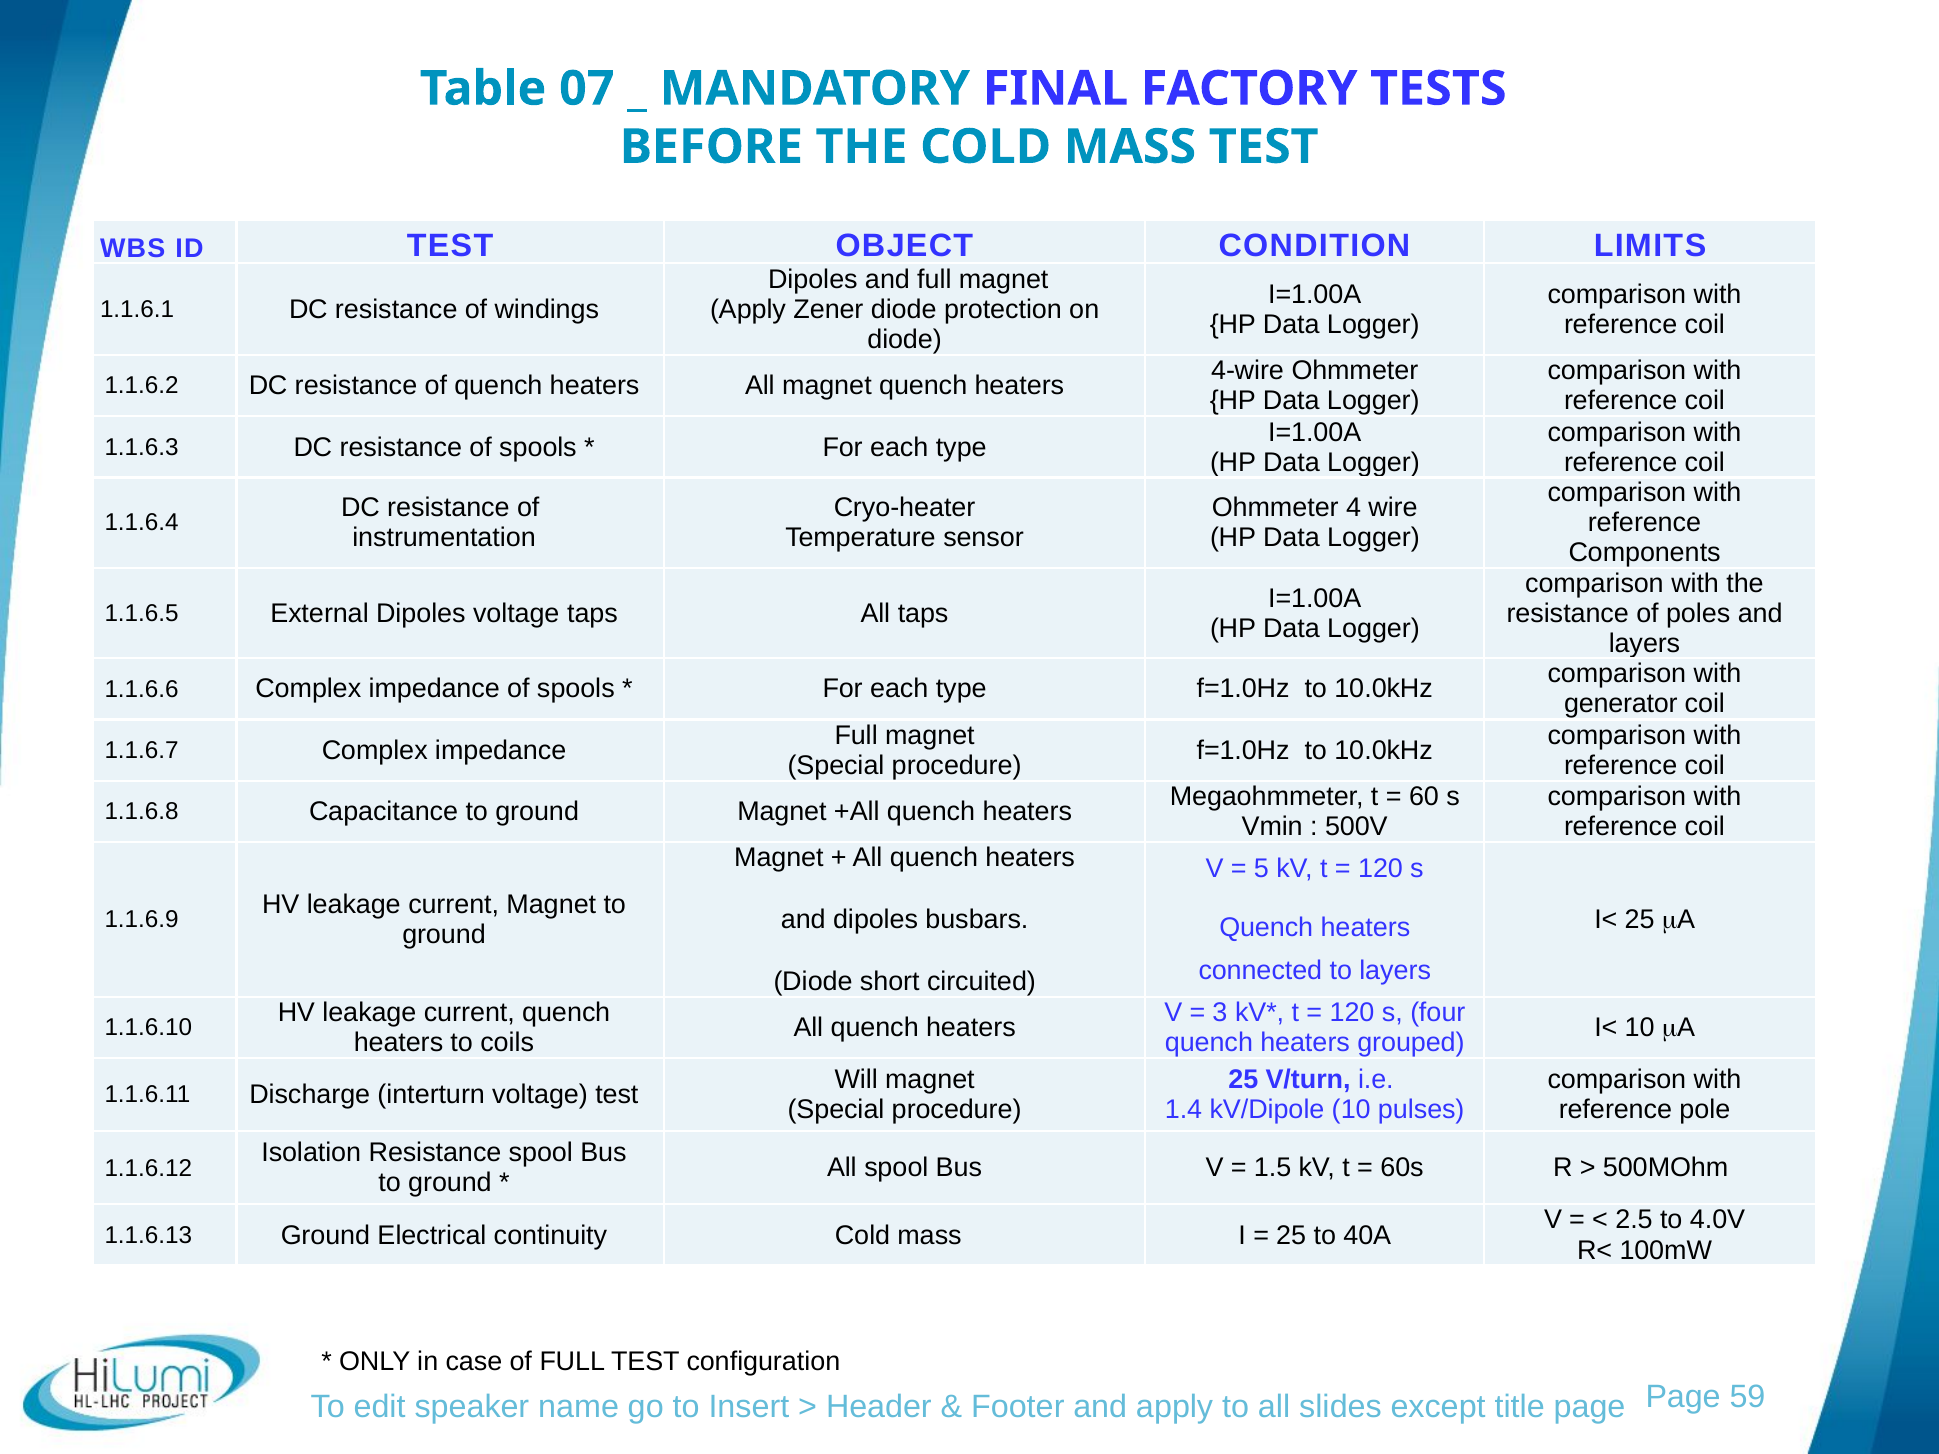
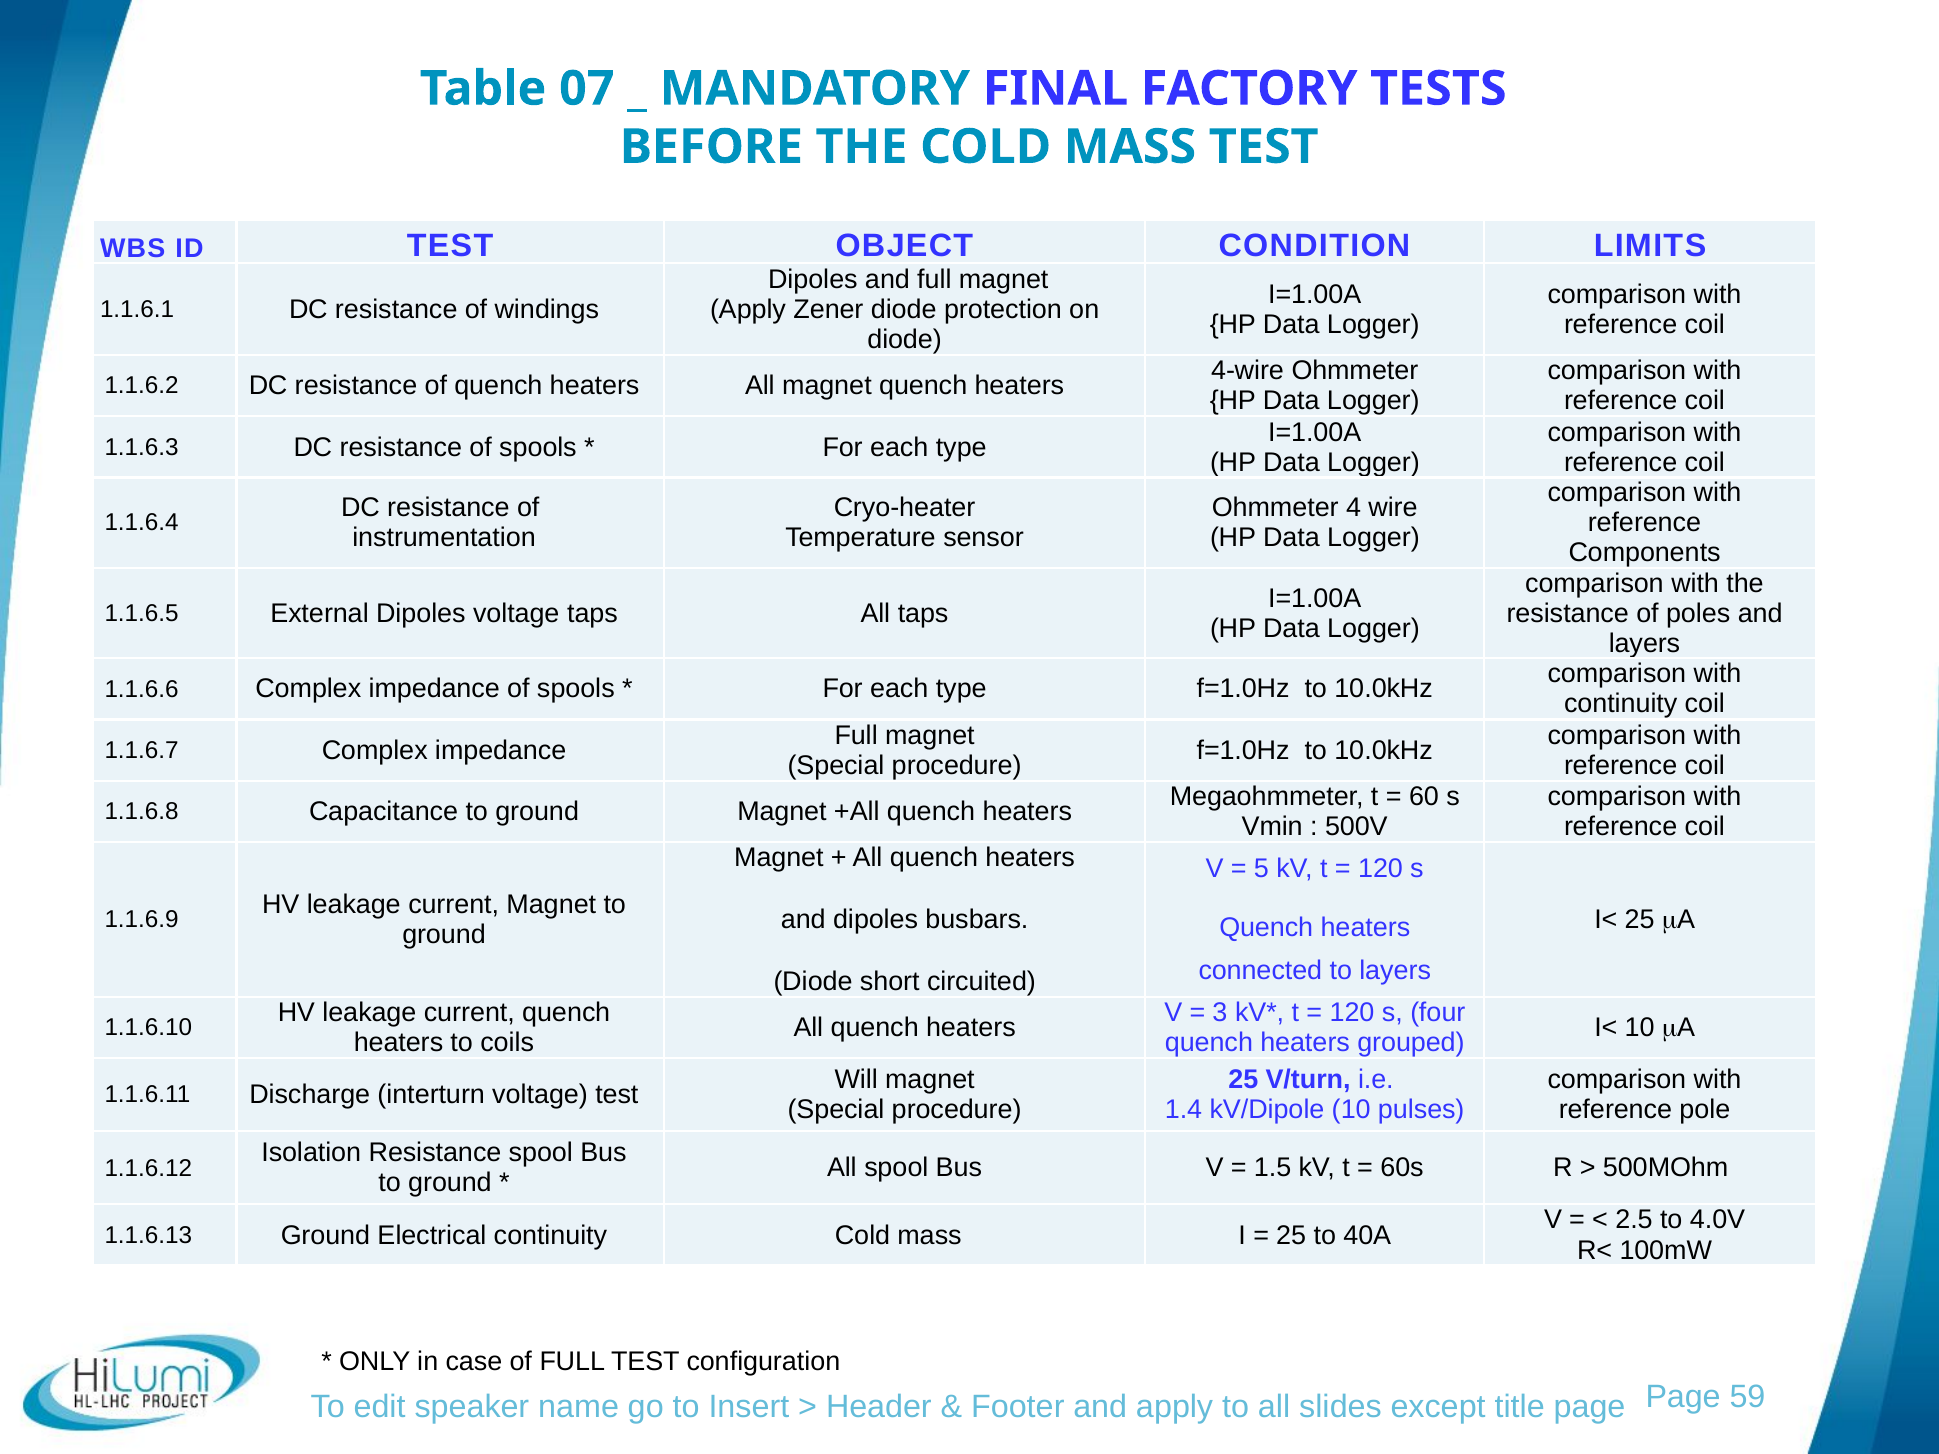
generator: generator -> continuity (1621, 704)
